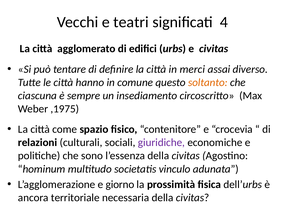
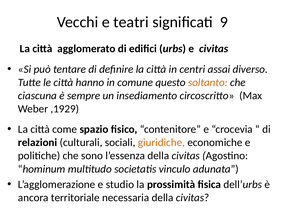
4: 4 -> 9 (224, 22)
merci: merci -> centri (192, 69)
,1975: ,1975 -> ,1929 (65, 109)
giuridiche colour: purple -> orange (161, 143)
giorno: giorno -> studio (120, 185)
